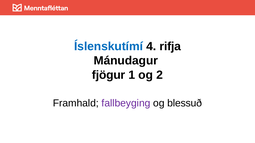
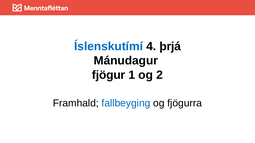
rifja: rifja -> þrjá (170, 46)
fallbeyging colour: purple -> blue (126, 103)
blessuð: blessuð -> fjögurra (185, 103)
